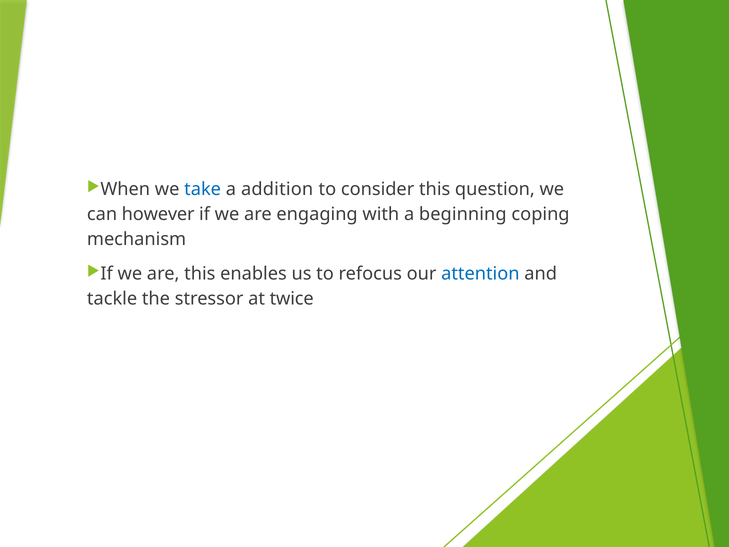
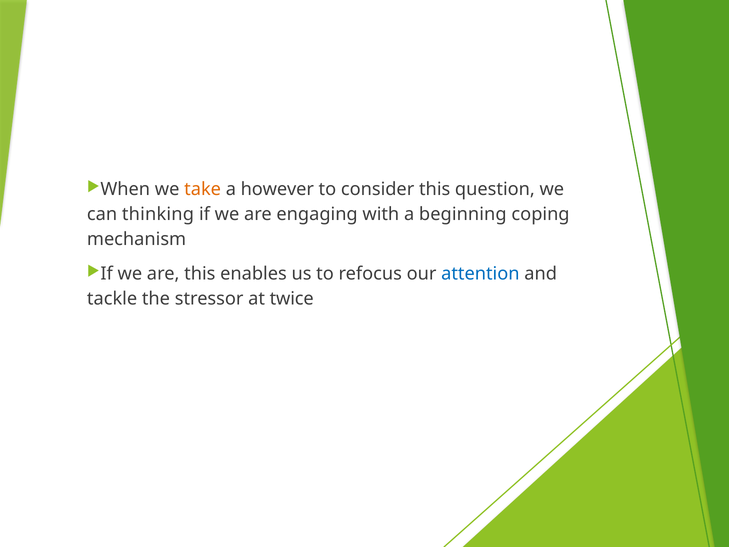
take colour: blue -> orange (203, 189)
addition: addition -> however (277, 189)
however: however -> thinking (158, 214)
